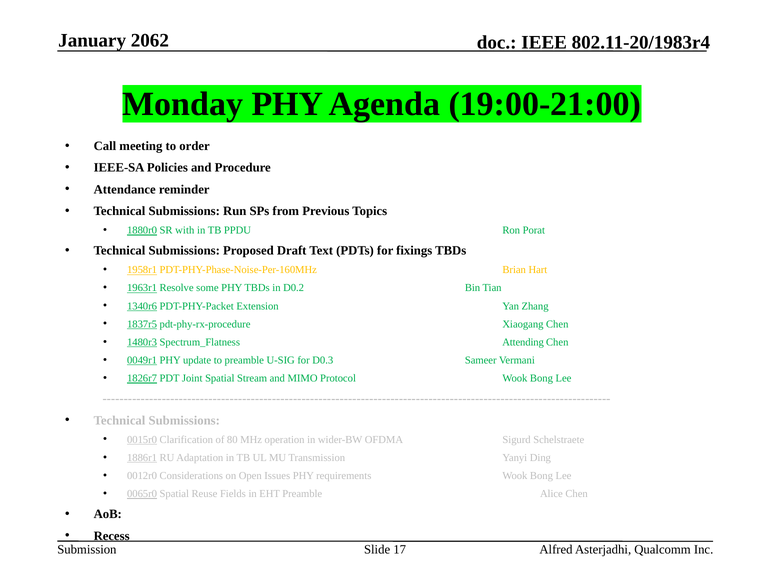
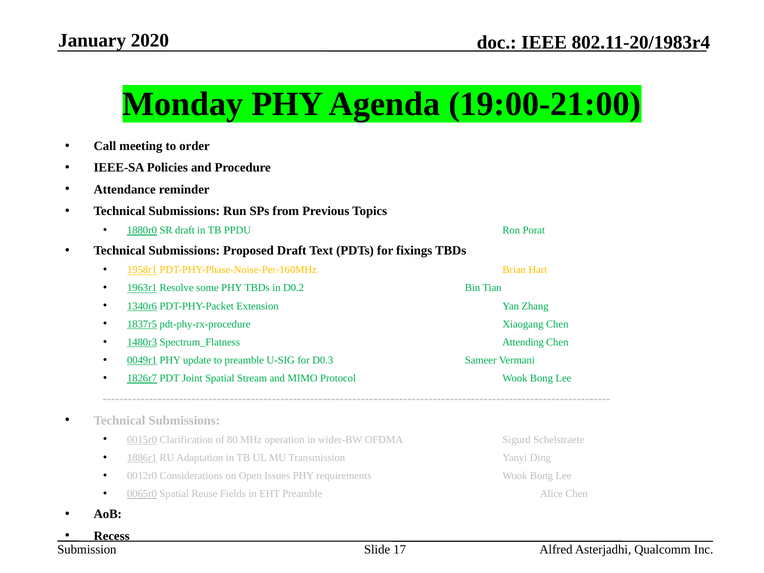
2062: 2062 -> 2020 (150, 40)
SR with: with -> draft (185, 230)
